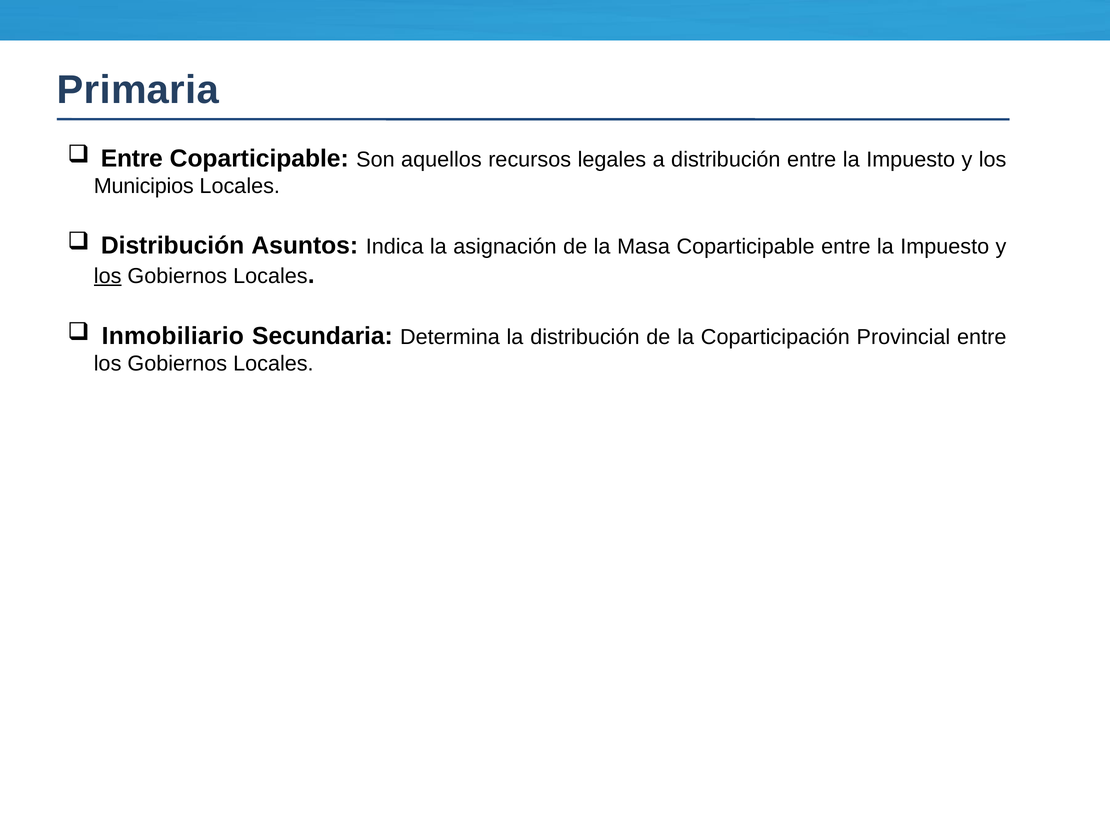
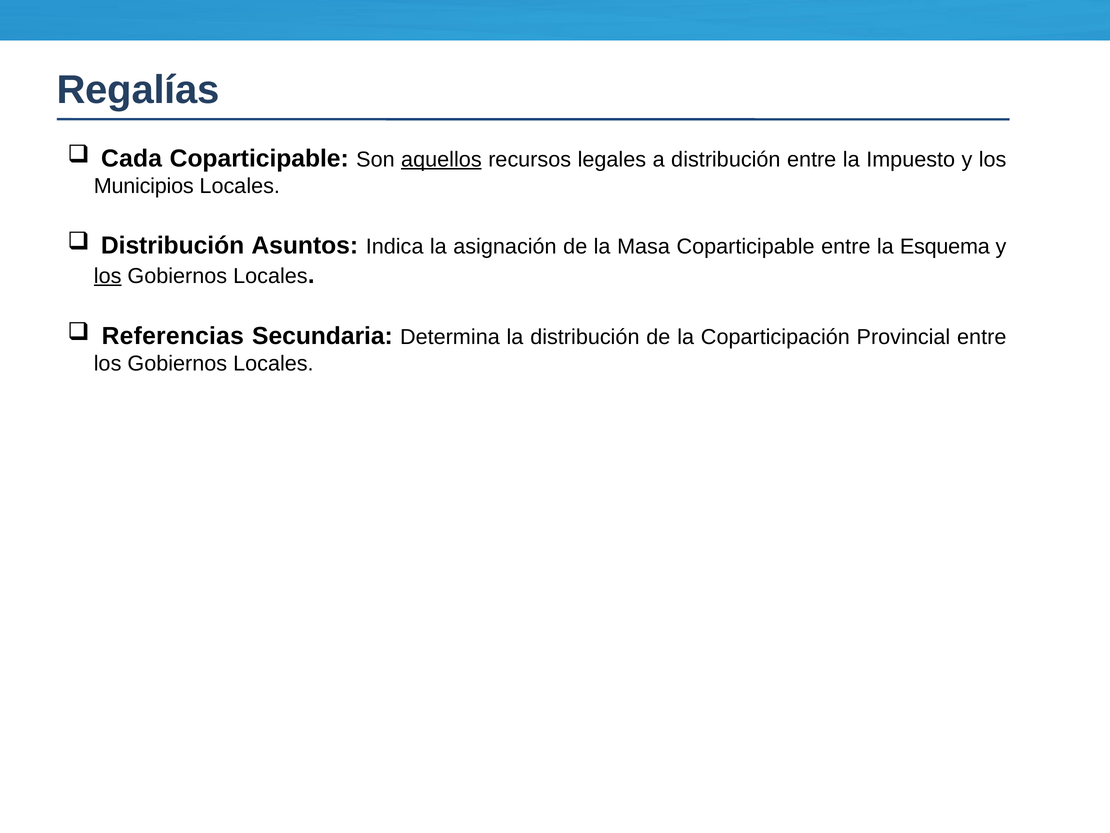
Primaria: Primaria -> Regalías (138, 90)
Entre: Entre -> Cada (132, 158)
aquellos underline: none -> present (441, 160)
Coparticipable entre la Impuesto: Impuesto -> Esquema (945, 246)
Inmobiliario: Inmobiliario -> Referencias (173, 336)
